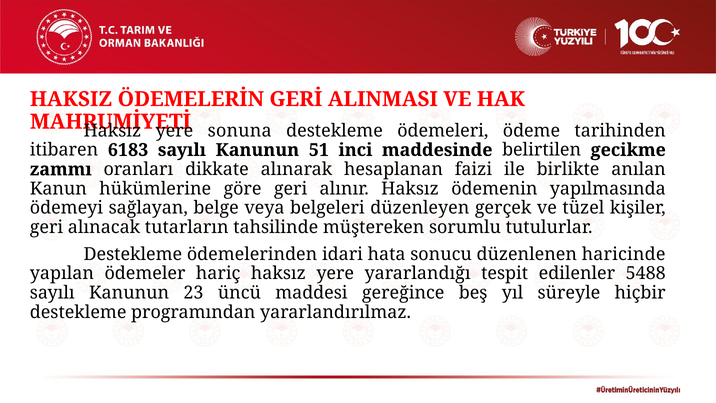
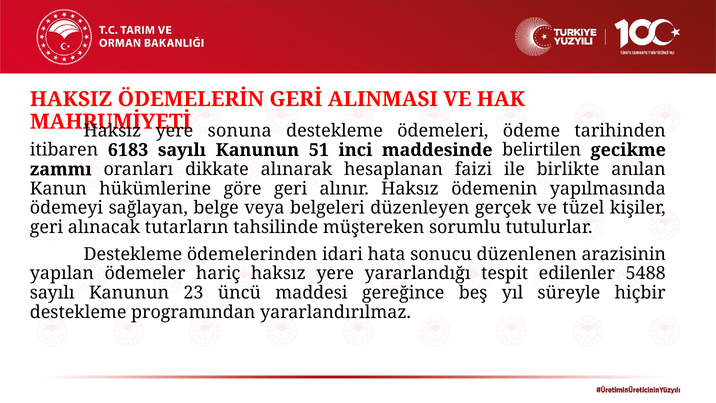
haricinde: haricinde -> arazisinin (624, 254)
